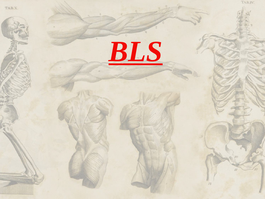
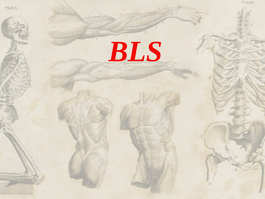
BLS underline: present -> none (136, 52)
